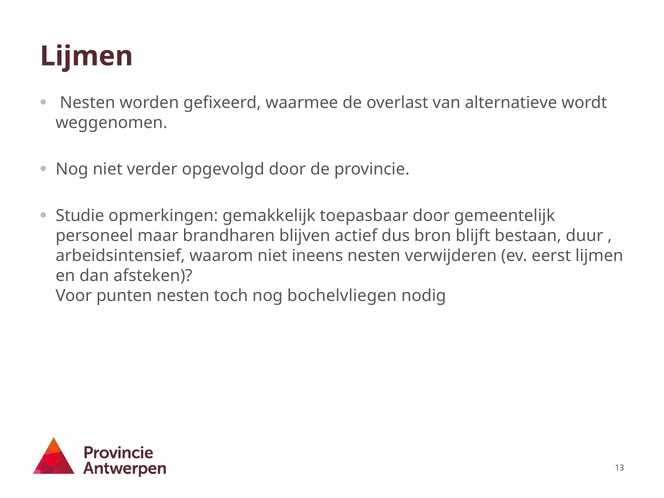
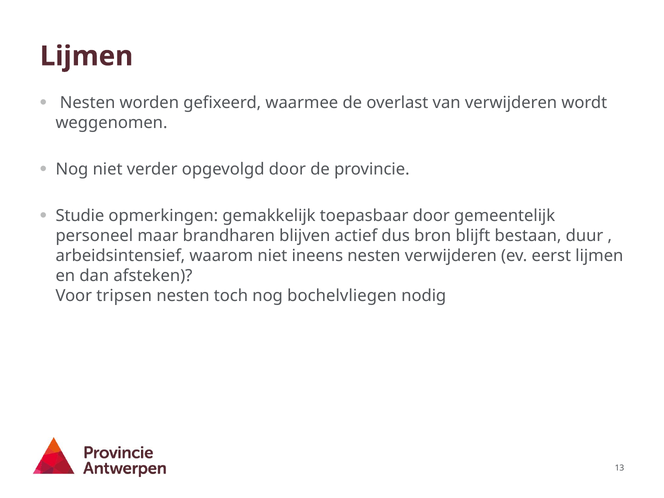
van alternatieve: alternatieve -> verwijderen (511, 103)
punten: punten -> tripsen (124, 296)
